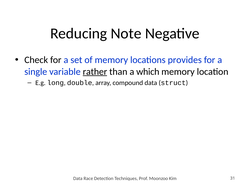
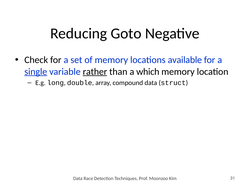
Note: Note -> Goto (126, 34)
provides: provides -> available (185, 60)
single underline: none -> present (36, 72)
